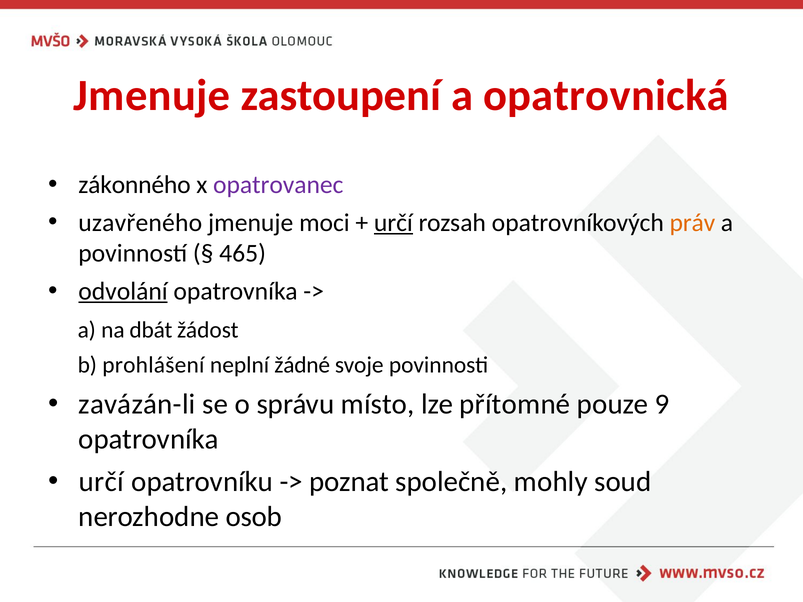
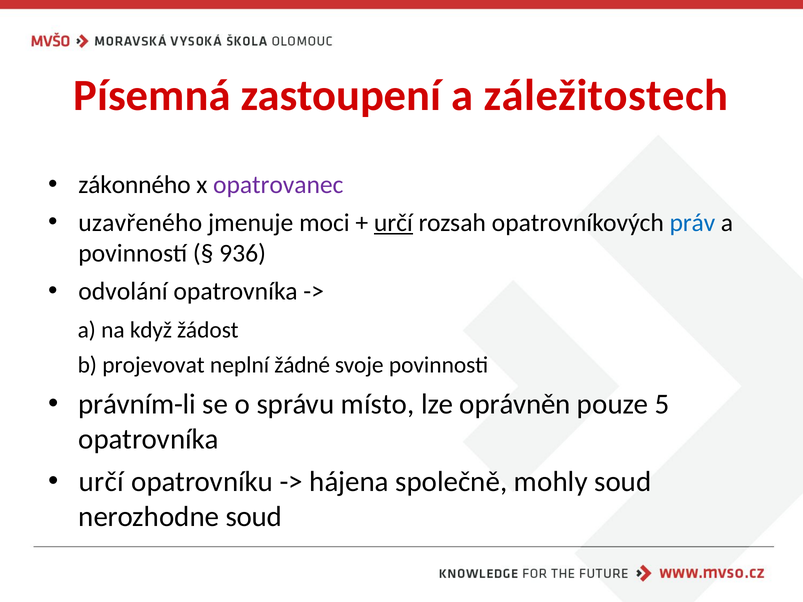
Jmenuje: Jmenuje -> Písemná (152, 96)
opatrovnická: opatrovnická -> záležitostech (606, 96)
práv colour: orange -> blue (692, 223)
465: 465 -> 936 (243, 254)
odvolání underline: present -> none (123, 291)
dbát: dbát -> když (151, 330)
prohlášení: prohlášení -> projevovat (153, 365)
zavázán-li: zavázán-li -> právním-li (137, 405)
přítomné: přítomné -> oprávněn (515, 405)
9: 9 -> 5 (662, 405)
poznat: poznat -> hájena (349, 482)
nerozhodne osob: osob -> soud (254, 517)
